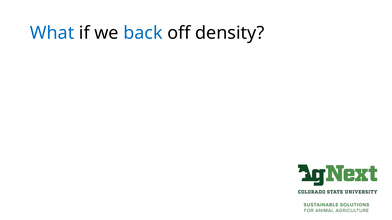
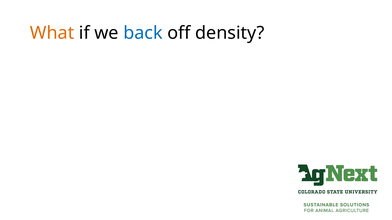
What colour: blue -> orange (52, 33)
